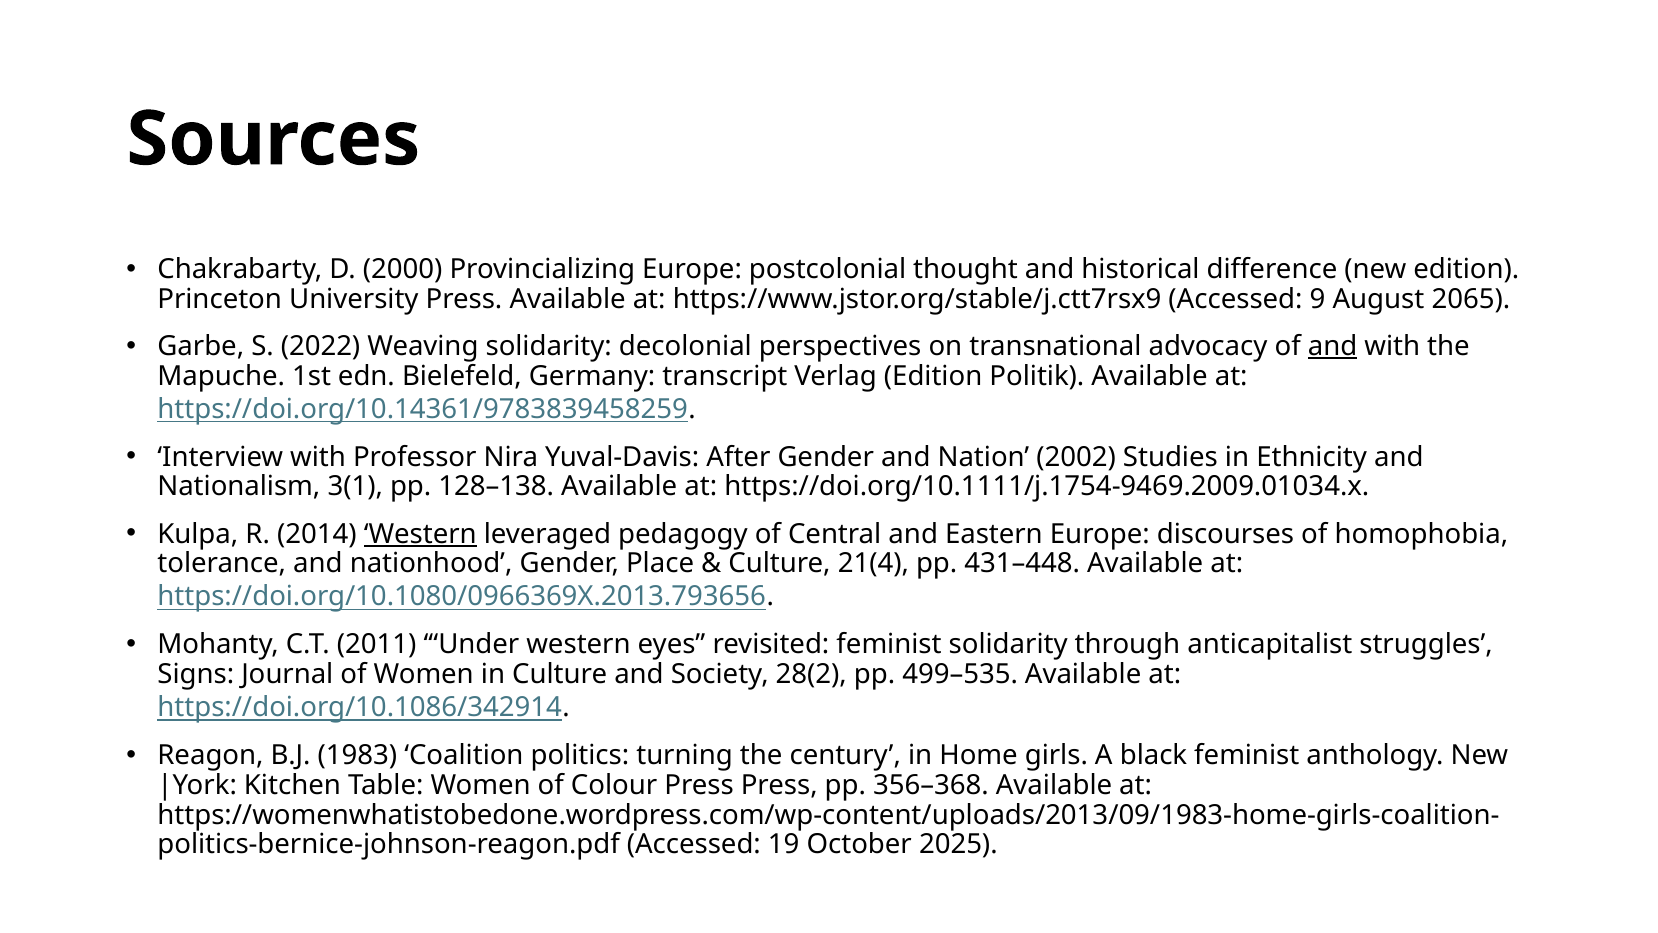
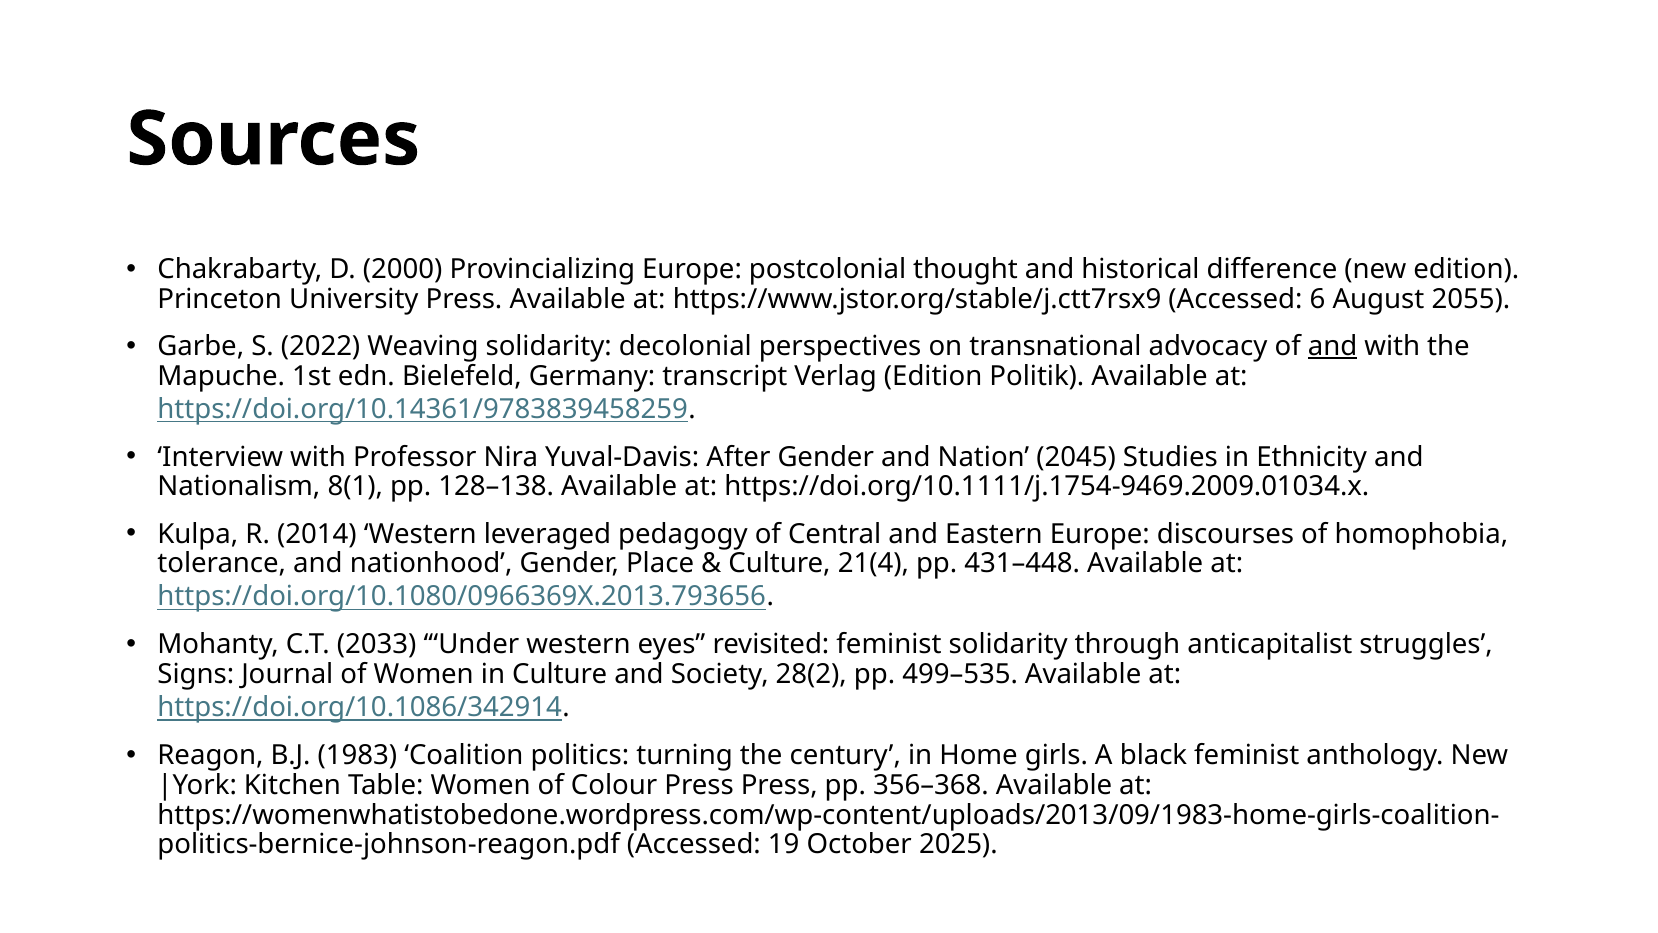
9: 9 -> 6 (1318, 299)
2065: 2065 -> 2055 (1471, 299)
2002: 2002 -> 2045 (1076, 457)
3(1: 3(1 -> 8(1 (355, 487)
Western underline: present -> none (420, 534)
2011: 2011 -> 2033 (377, 644)
